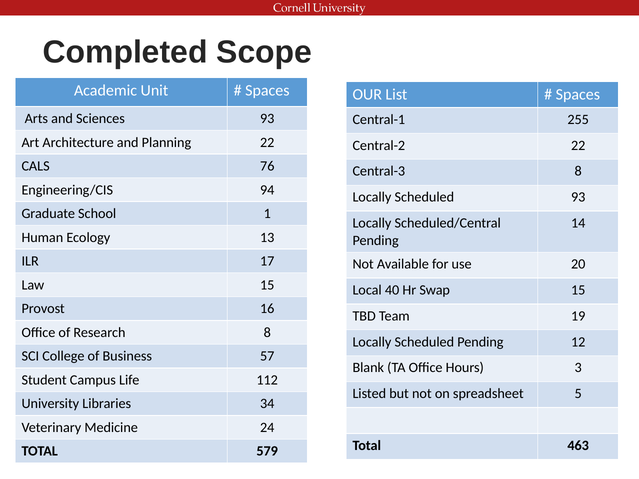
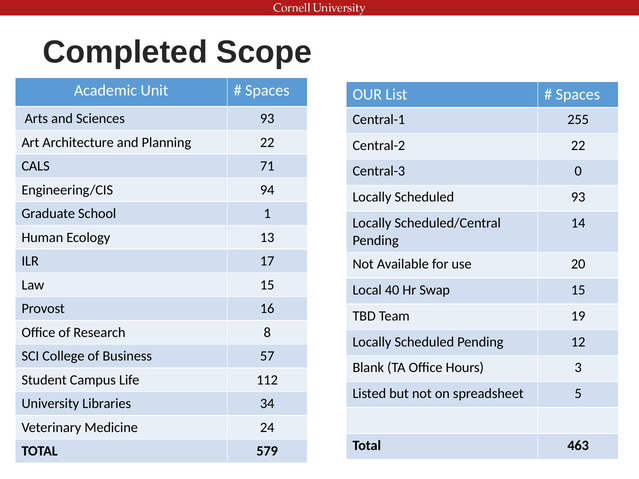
76: 76 -> 71 (267, 166)
Central-3 8: 8 -> 0 (578, 171)
